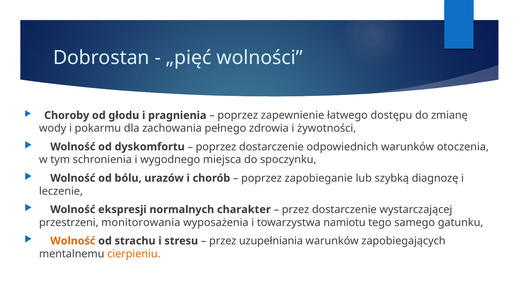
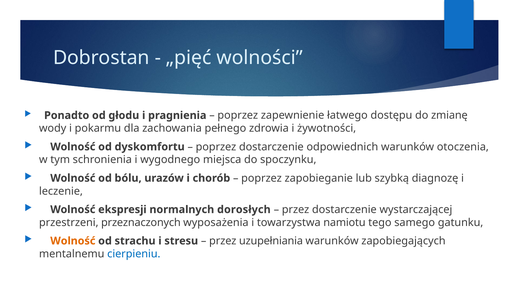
Choroby: Choroby -> Ponadto (67, 115)
charakter: charakter -> dorosłych (244, 209)
monitorowania: monitorowania -> przeznaczonych (141, 222)
cierpieniu colour: orange -> blue (134, 254)
